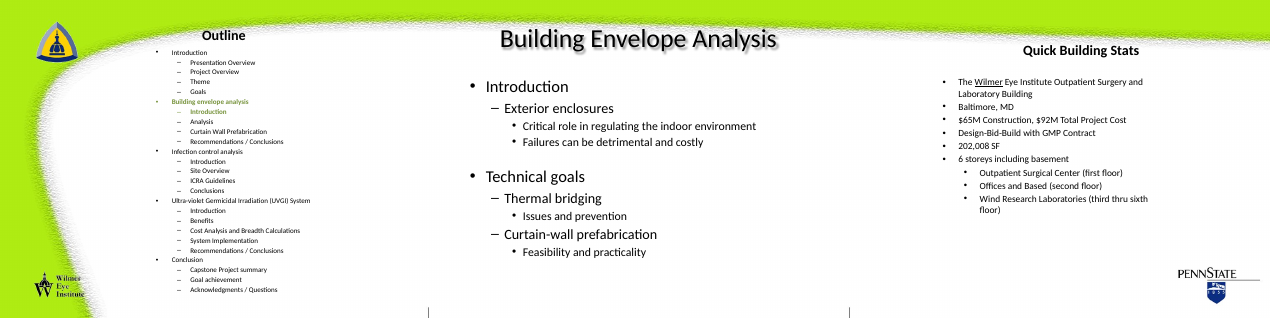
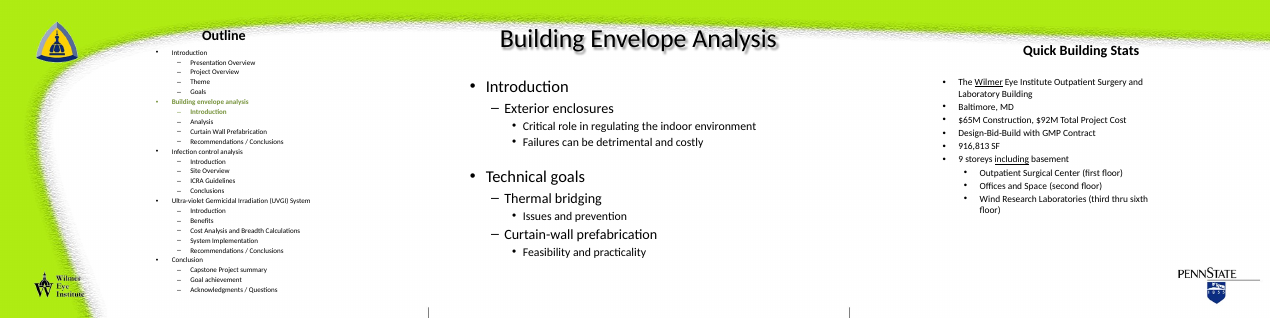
202,008: 202,008 -> 916,813 (974, 146)
6: 6 -> 9 (961, 160)
including underline: none -> present (1012, 160)
Based: Based -> Space (1036, 186)
